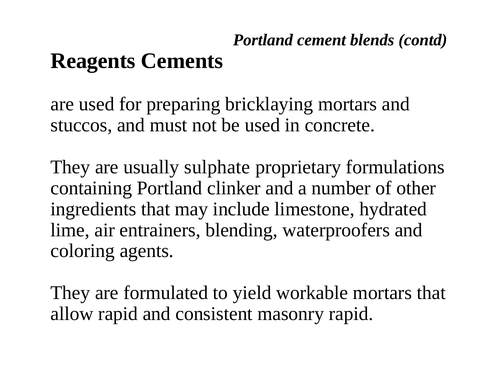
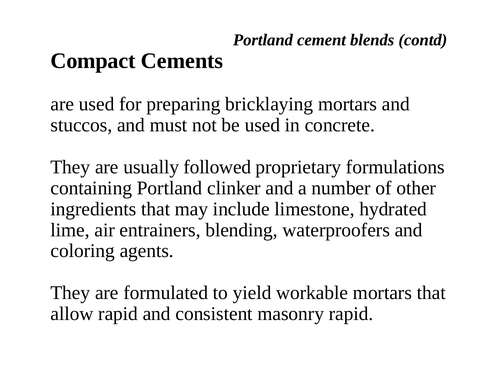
Reagents: Reagents -> Compact (93, 61)
sulphate: sulphate -> followed (217, 167)
